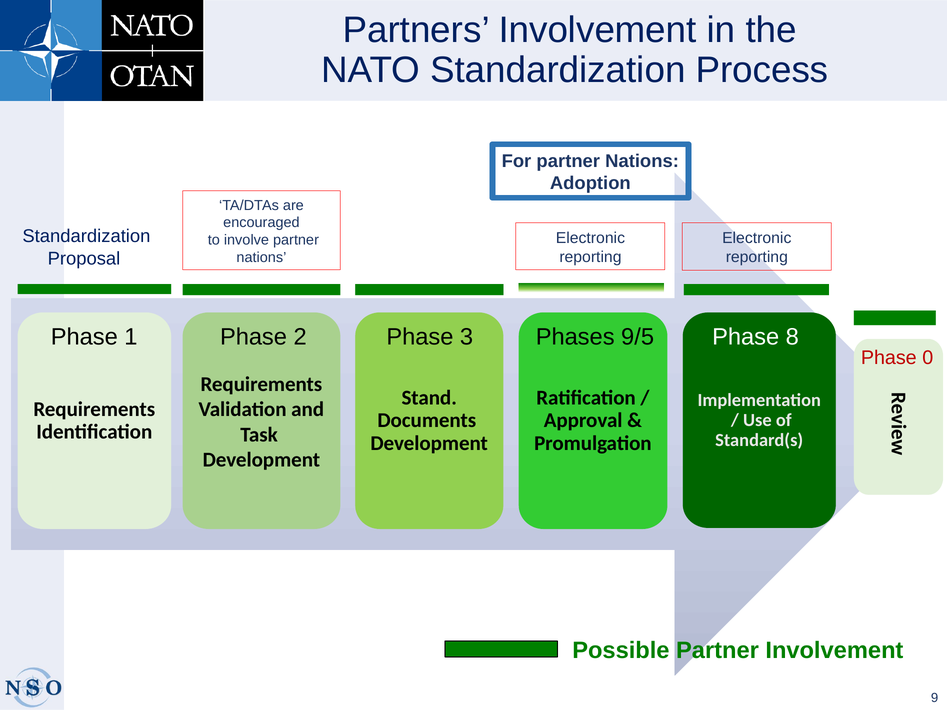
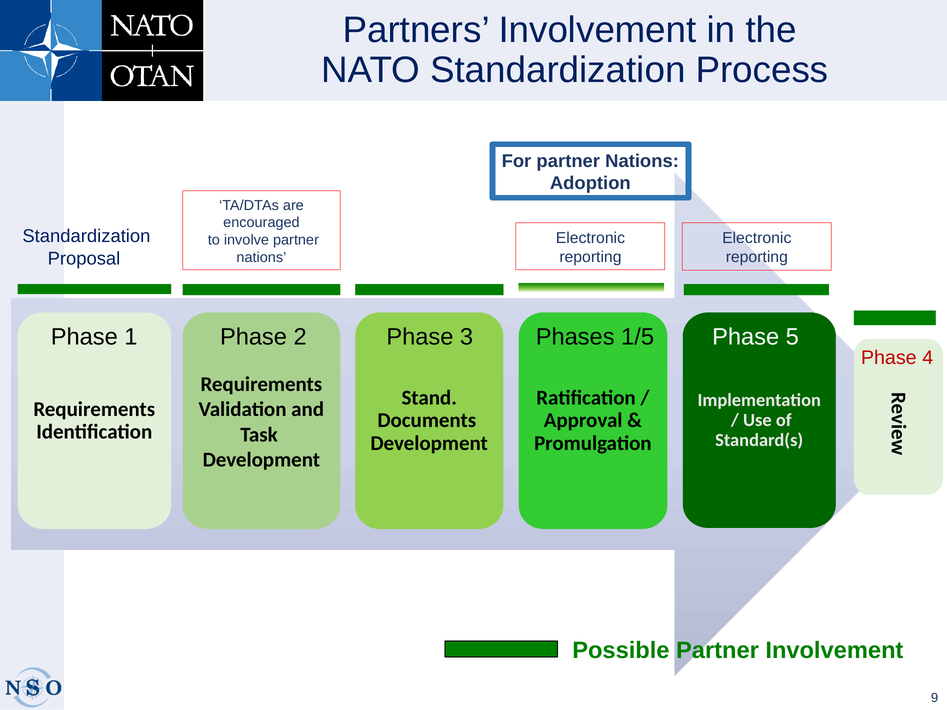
9/5: 9/5 -> 1/5 (638, 337)
8: 8 -> 5 (792, 337)
0: 0 -> 4 (928, 358)
